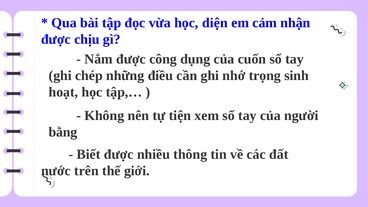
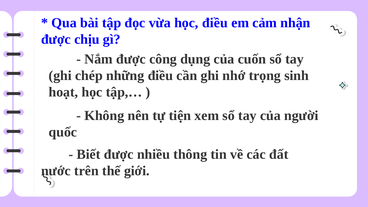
học diện: diện -> điều (215, 23)
bằng: bằng -> quốc (63, 132)
